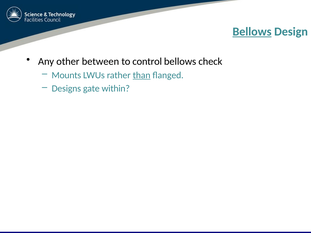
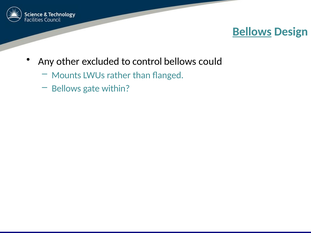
between: between -> excluded (100, 61)
check: check -> could (210, 61)
than underline: present -> none (142, 75)
Designs: Designs -> Bellows (66, 89)
